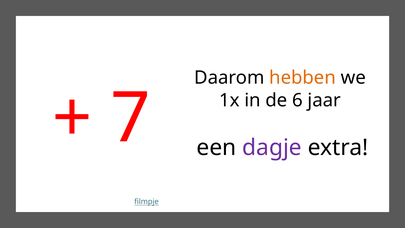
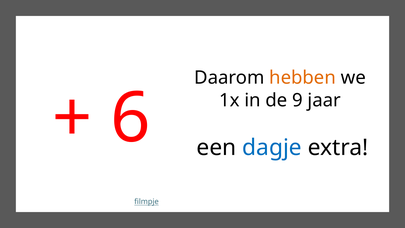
6: 6 -> 9 (297, 100)
7: 7 -> 6 (131, 118)
dagje colour: purple -> blue (272, 148)
